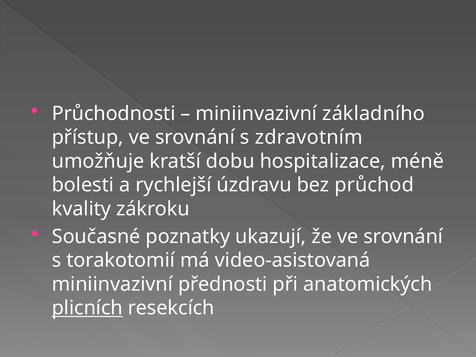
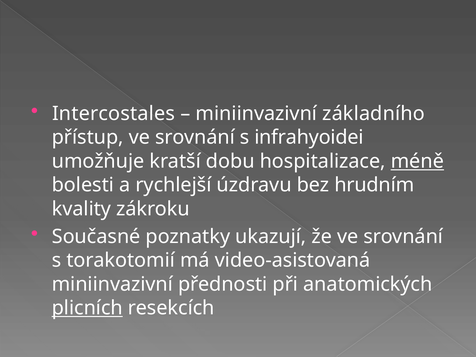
Průchodnosti: Průchodnosti -> Intercostales (114, 114)
zdravotním: zdravotním -> infrahyoidei (309, 137)
méně underline: none -> present (417, 161)
průchod: průchod -> hrudním (374, 185)
